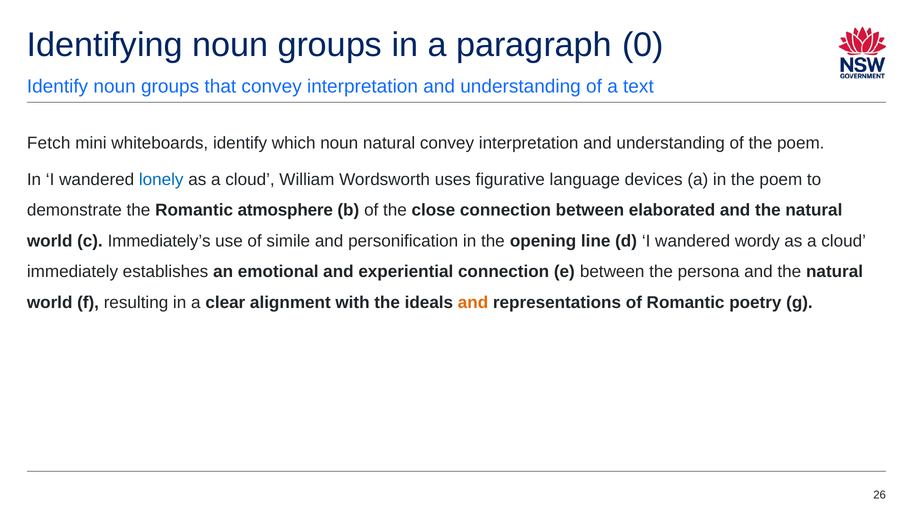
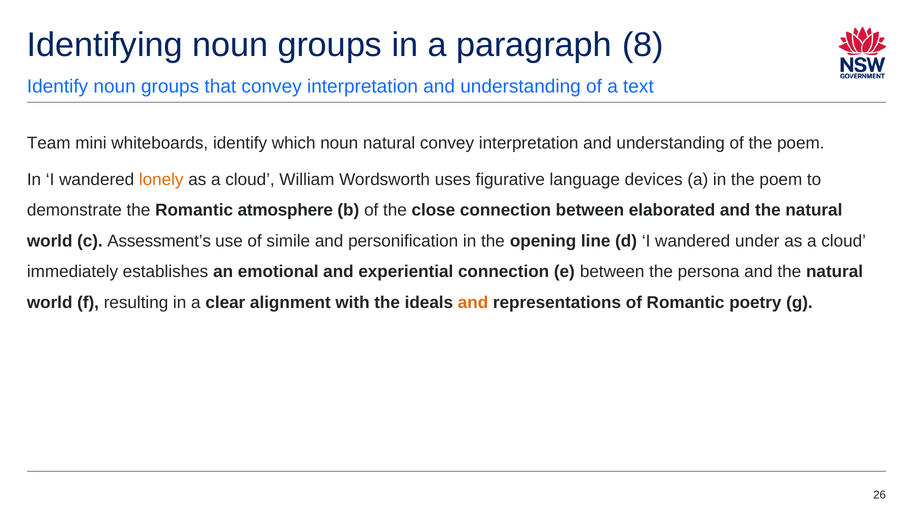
0: 0 -> 8 (643, 45)
Fetch: Fetch -> Team (49, 143)
lonely colour: blue -> orange (161, 179)
Immediately’s: Immediately’s -> Assessment’s (159, 241)
wordy: wordy -> under (757, 241)
